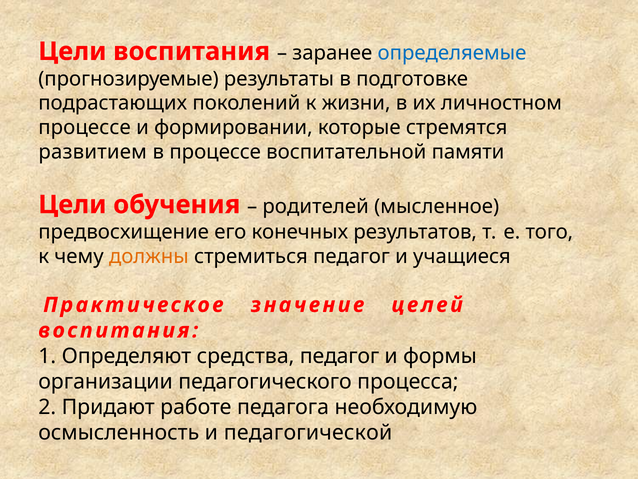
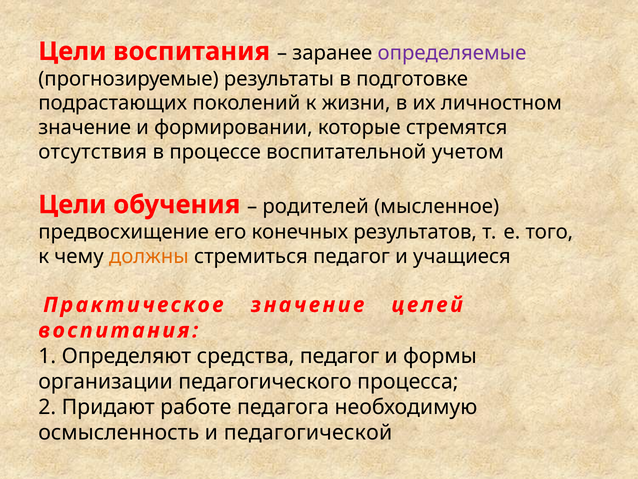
определяемые colour: blue -> purple (452, 53)
процессе: процессе -> значение (85, 128)
развитием: развитием -> отсутствия (93, 152)
памяти: памяти -> учетом (468, 152)
